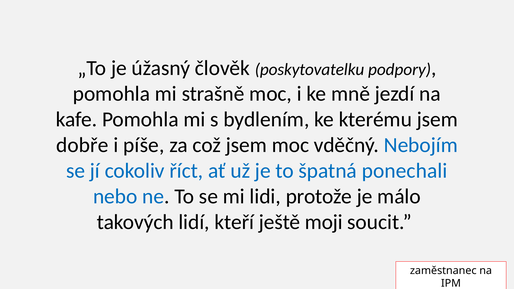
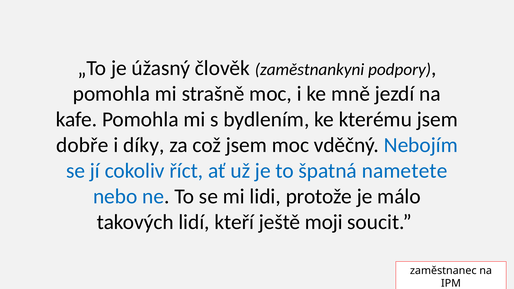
poskytovatelku: poskytovatelku -> zaměstnankyni (310, 69)
píše: píše -> díky (144, 145)
ponechali: ponechali -> nametete (405, 171)
